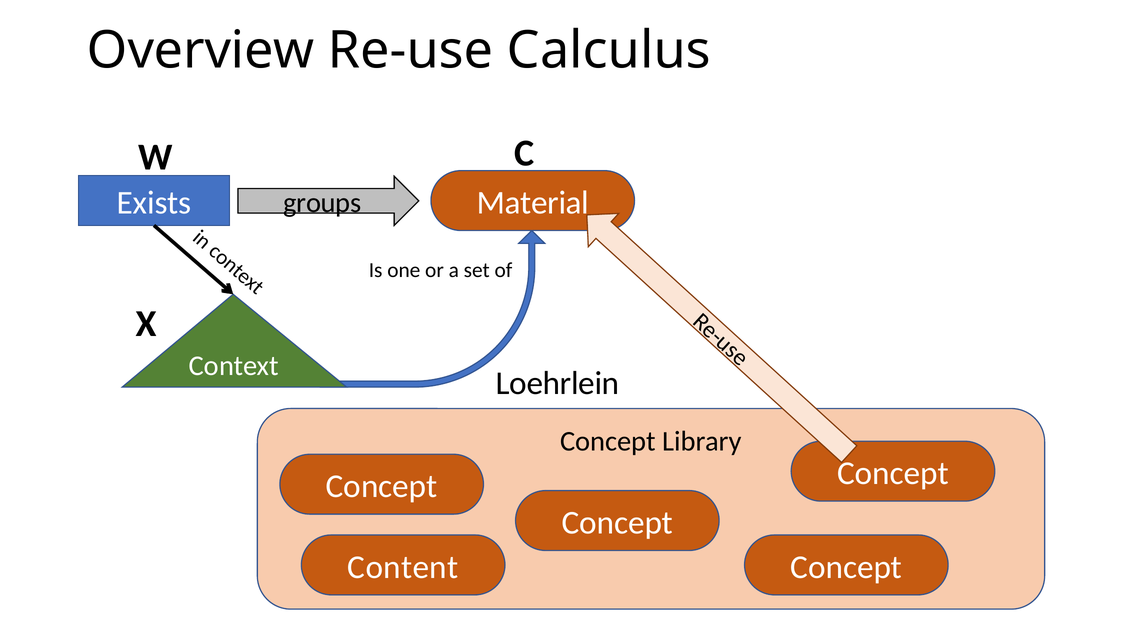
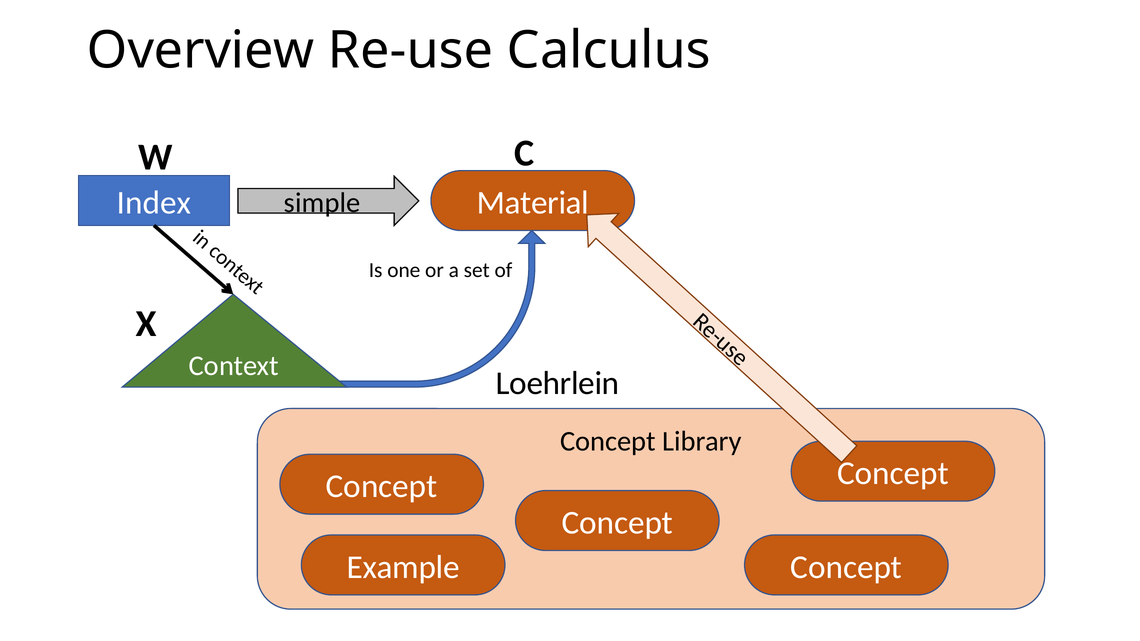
Exists: Exists -> Index (154, 203)
groups: groups -> simple (322, 203)
Content: Content -> Example (403, 567)
